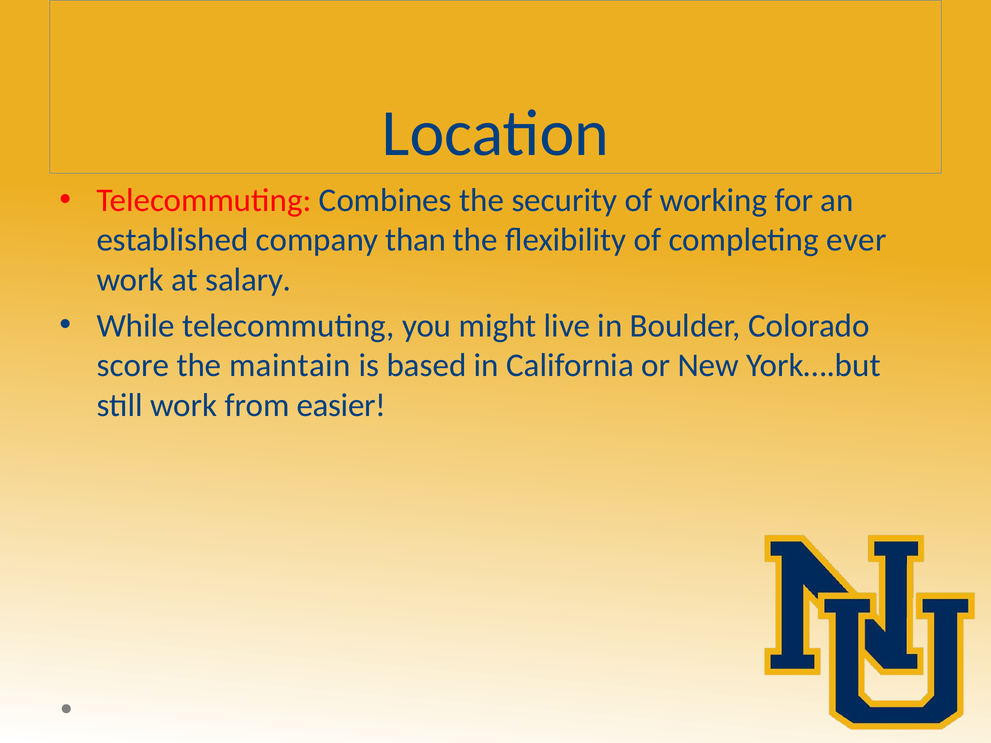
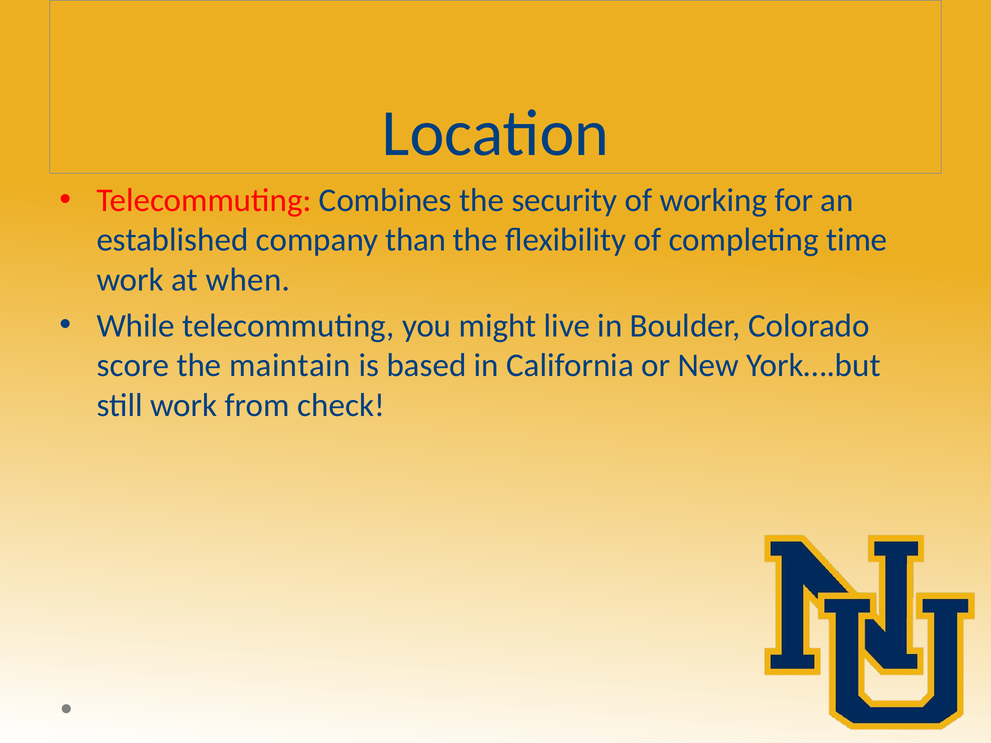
ever: ever -> time (857, 240)
salary: salary -> when (248, 280)
easier: easier -> check (341, 405)
